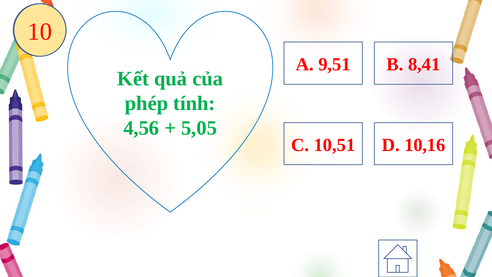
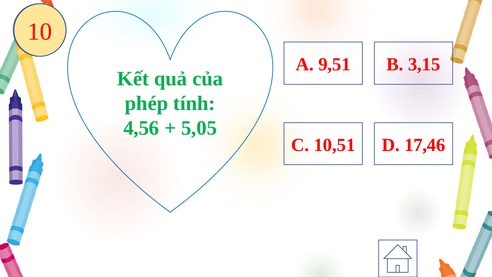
8,41: 8,41 -> 3,15 (424, 64)
10,16: 10,16 -> 17,46 (425, 145)
